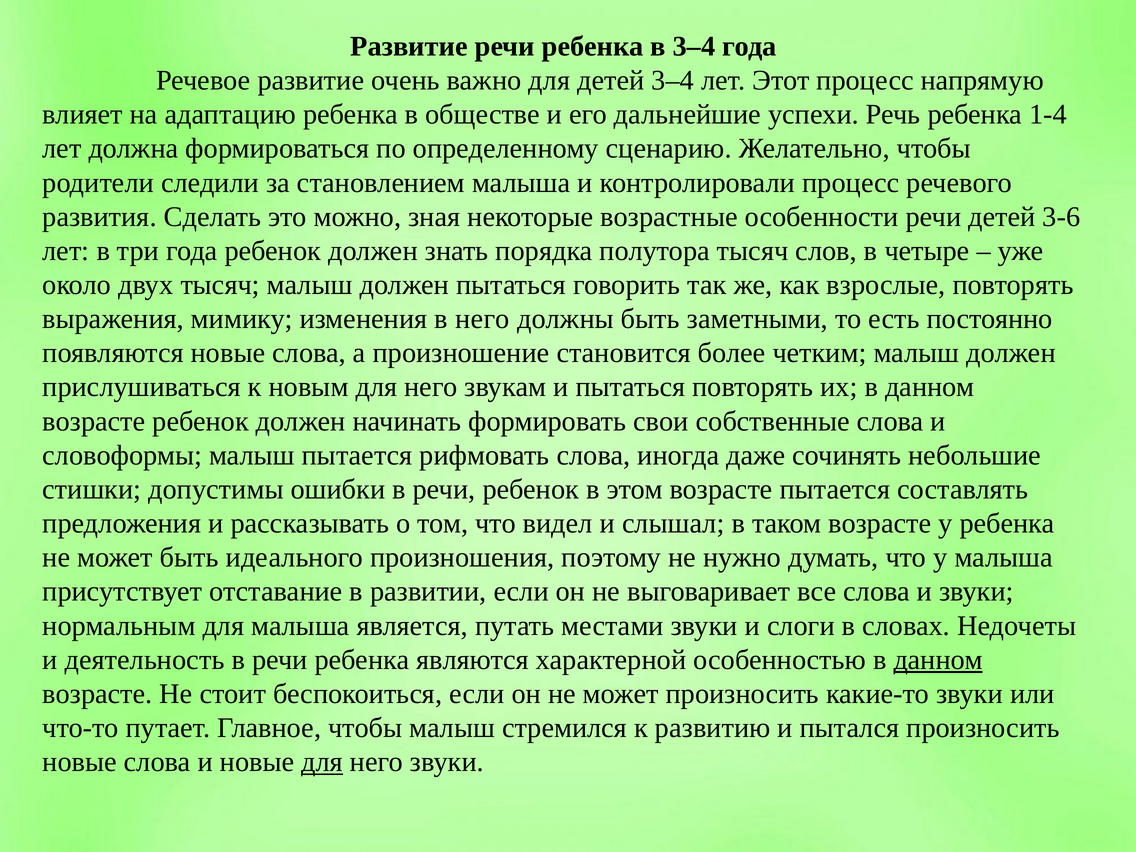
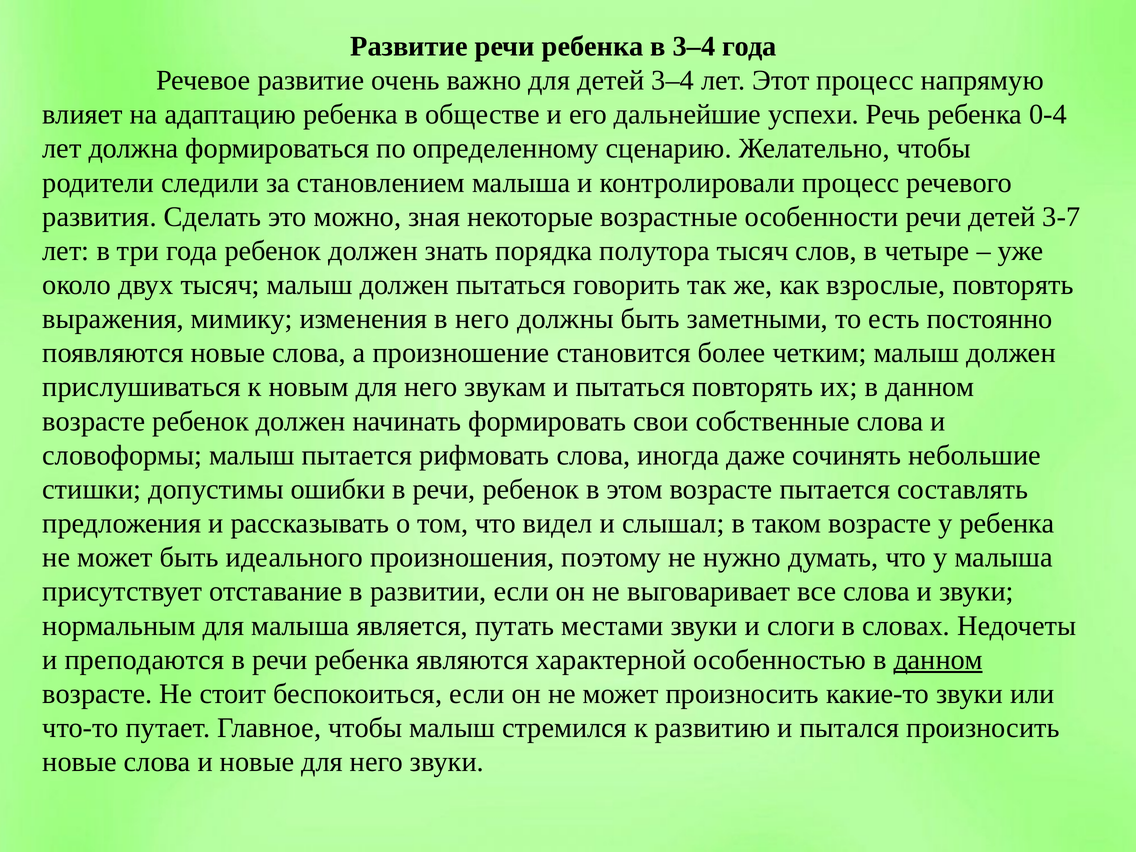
1-4: 1-4 -> 0-4 (1048, 114)
3-6: 3-6 -> 3-7 (1061, 217)
деятельность: деятельность -> преподаются (144, 660)
для underline: present -> none (322, 762)
